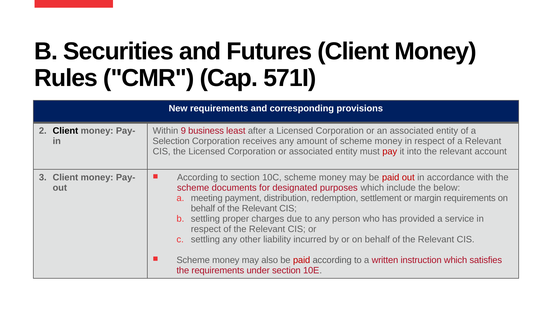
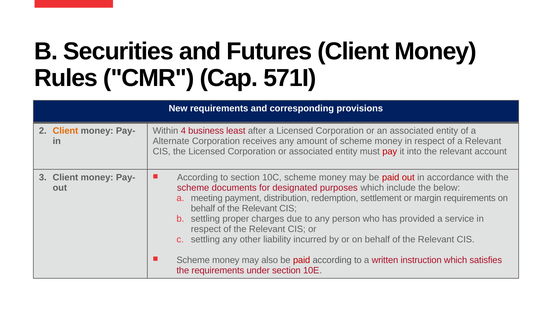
Client colour: black -> orange (65, 131)
9: 9 -> 4 (183, 131)
Selection: Selection -> Alternate (171, 141)
